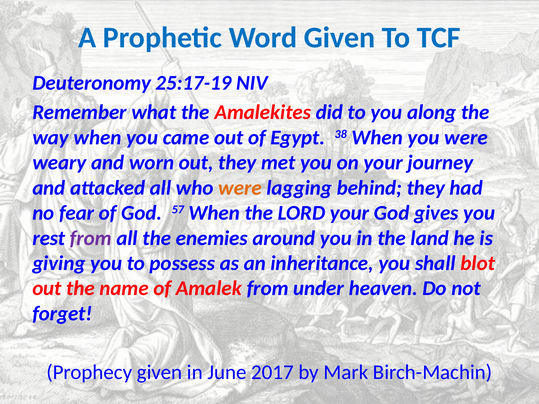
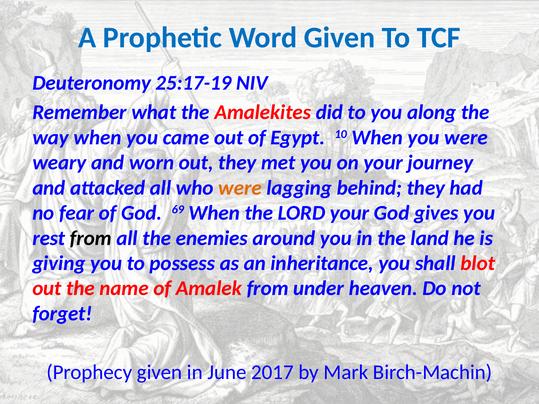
38: 38 -> 10 (341, 134)
57: 57 -> 69 (178, 210)
from colour: purple -> black (91, 238)
